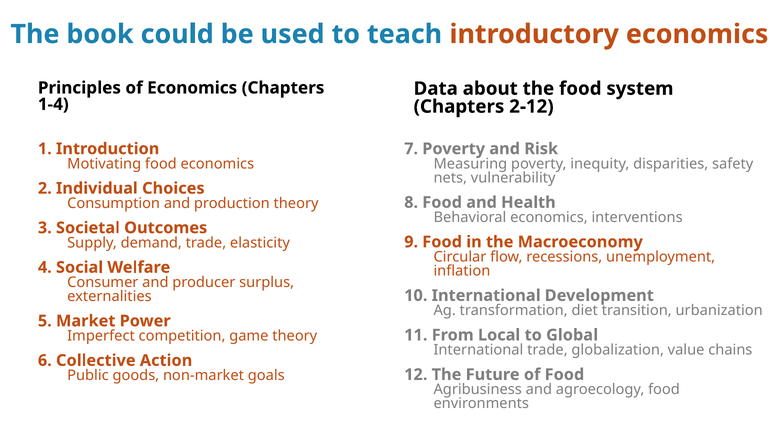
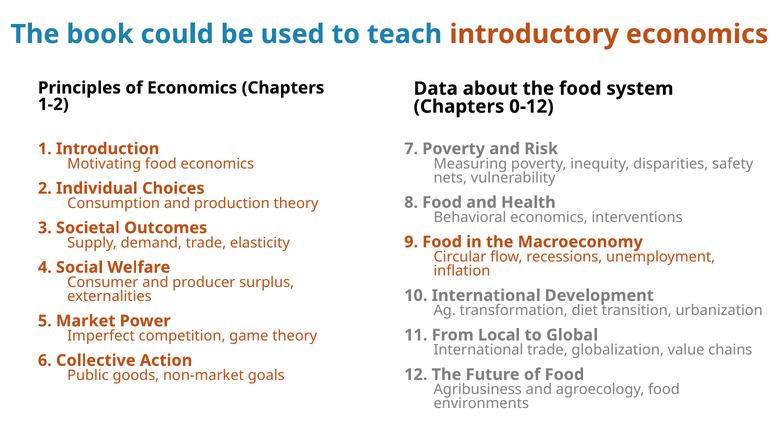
1-4: 1-4 -> 1-2 (53, 104)
2-12: 2-12 -> 0-12 (531, 107)
